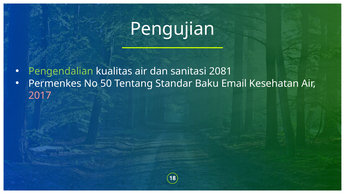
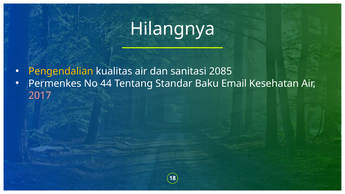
Pengujian: Pengujian -> Hilangnya (172, 29)
Pengendalian colour: light green -> yellow (61, 71)
2081: 2081 -> 2085 (221, 71)
50: 50 -> 44 (106, 84)
